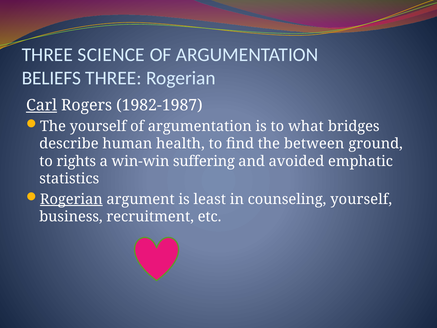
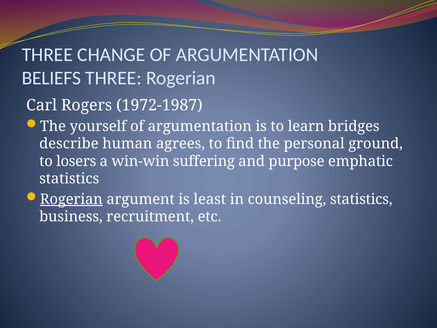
SCIENCE: SCIENCE -> CHANGE (111, 55)
Carl underline: present -> none (42, 105)
1982-1987: 1982-1987 -> 1972-1987 (159, 105)
what: what -> learn (306, 126)
health: health -> agrees (181, 144)
between: between -> personal (314, 144)
rights: rights -> losers (76, 161)
avoided: avoided -> purpose (297, 161)
counseling yourself: yourself -> statistics (361, 199)
